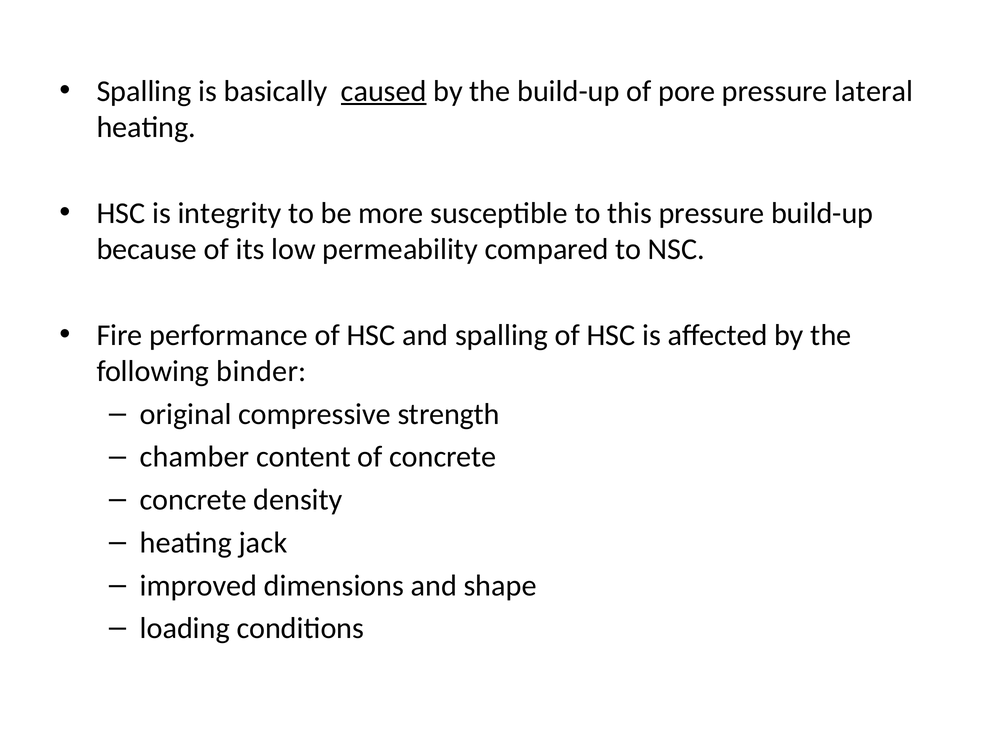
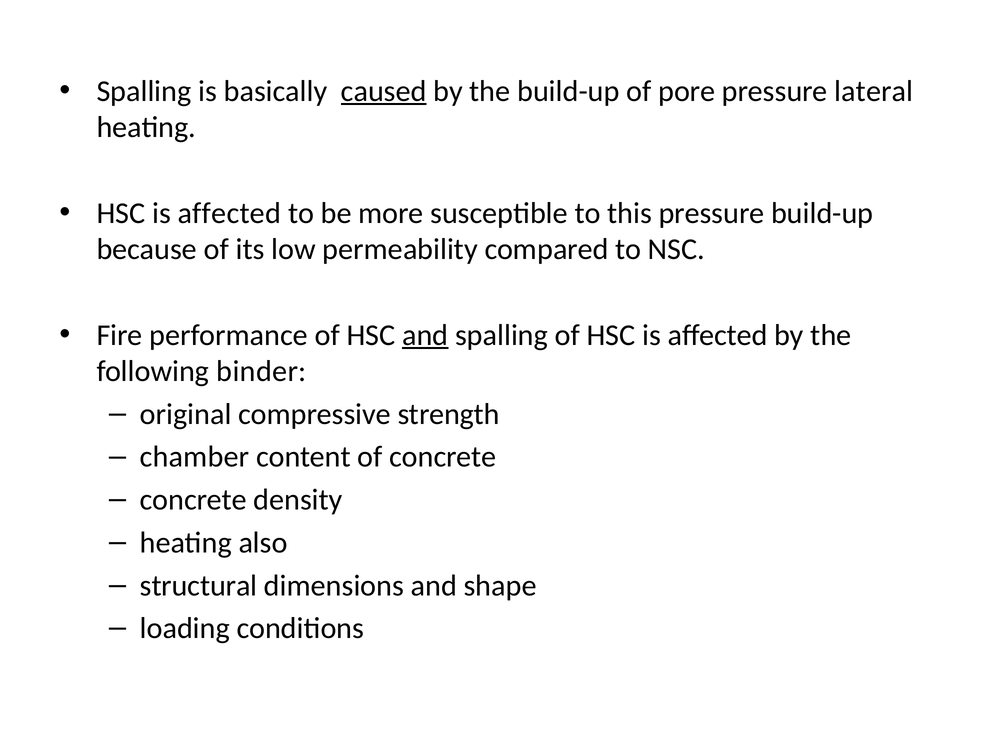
integrity: integrity -> affected (229, 213)
and underline: none -> present (425, 335)
jack: jack -> also (263, 543)
improved: improved -> structural (199, 586)
